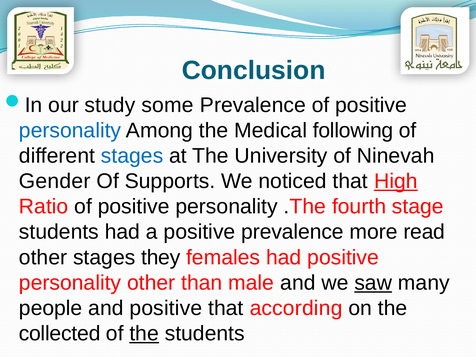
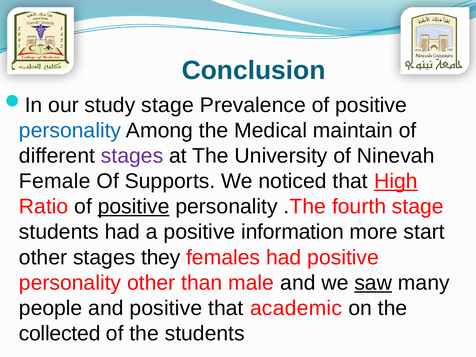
study some: some -> stage (168, 105)
following: following -> maintain (353, 130)
stages colour: blue -> purple (132, 156)
Gender: Gender -> Female (55, 181)
positive underline: none -> present (134, 207)
positive prevalence: prevalence -> information (293, 232)
read: read -> start (424, 232)
according: according -> academic (296, 308)
the underline: present -> none (144, 334)
